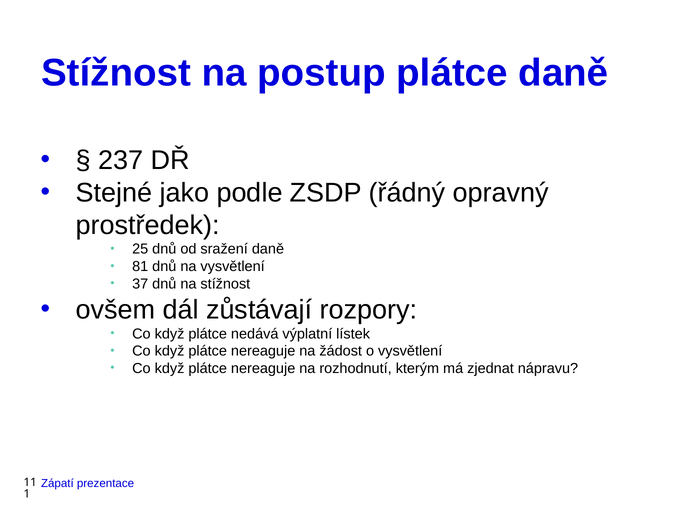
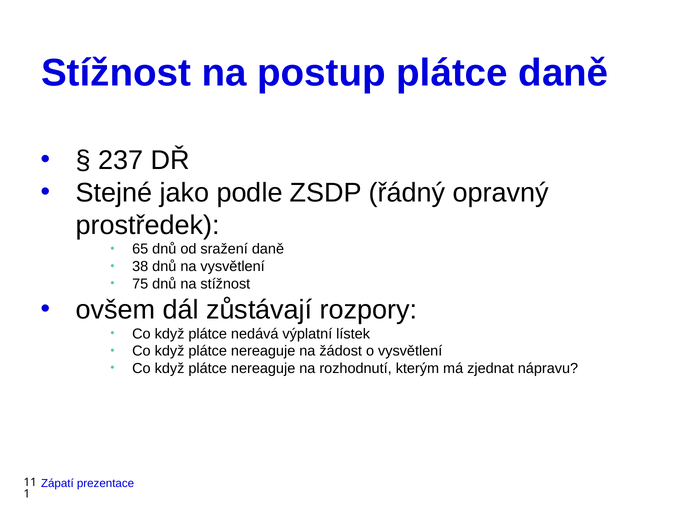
25: 25 -> 65 (140, 249)
81: 81 -> 38 (140, 267)
37: 37 -> 75 (140, 284)
